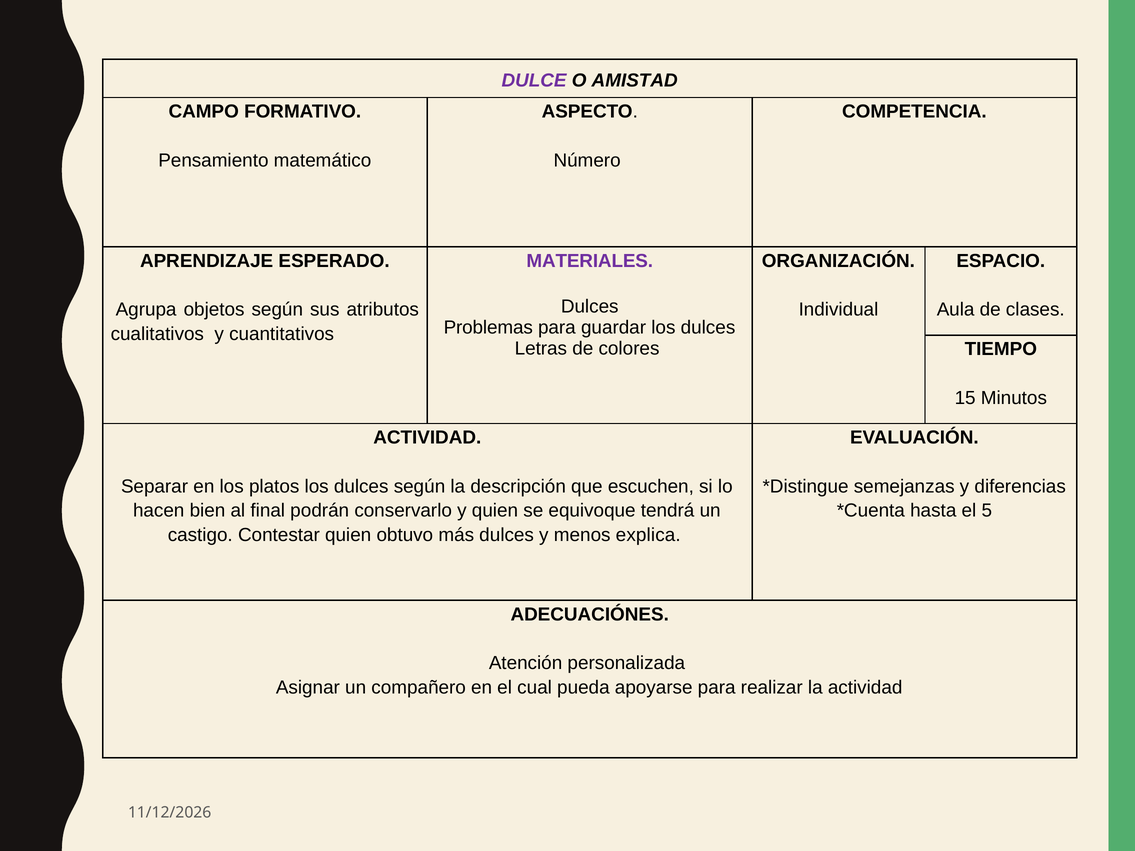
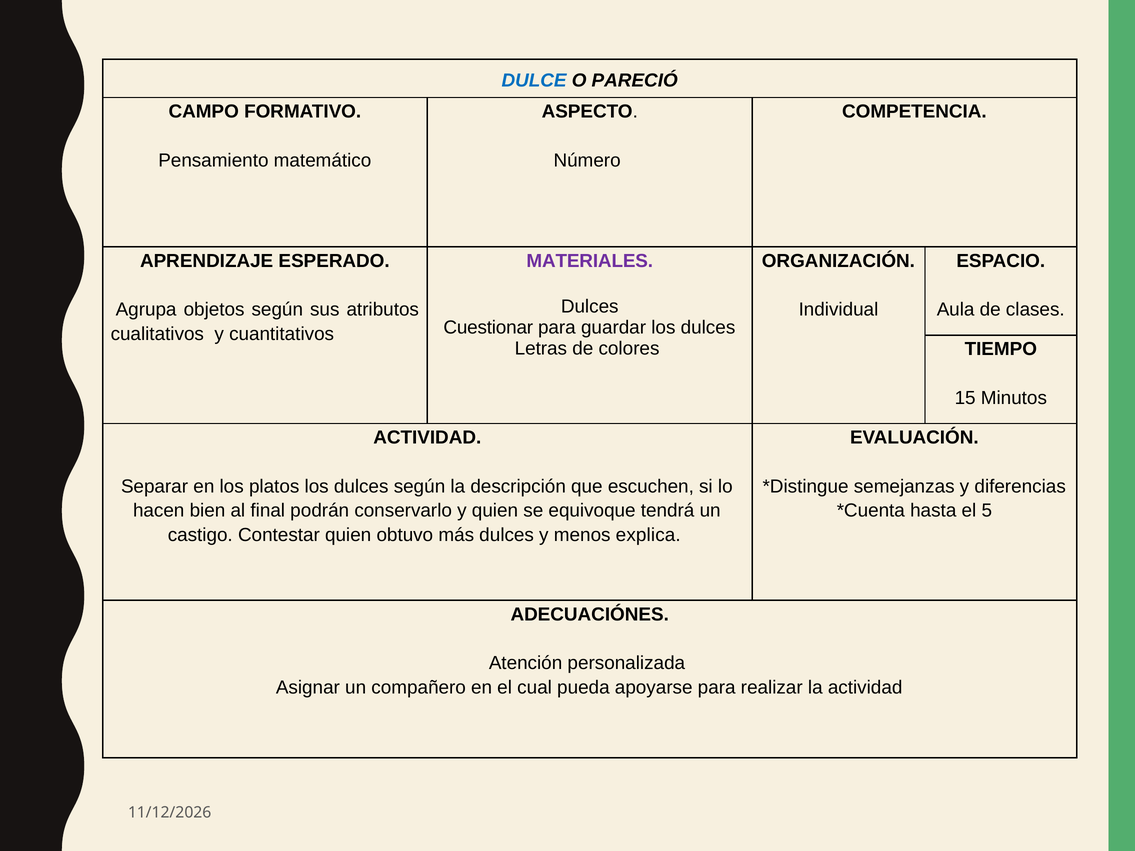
DULCE colour: purple -> blue (534, 80)
AMISTAD: AMISTAD -> PARECIÓ (635, 80)
Problemas: Problemas -> Cuestionar (488, 328)
